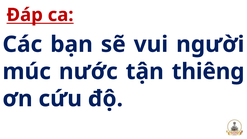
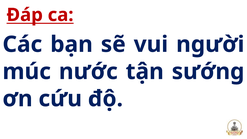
thiêng: thiêng -> sướng (208, 72)
